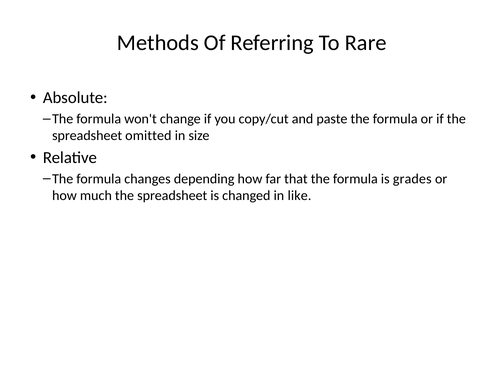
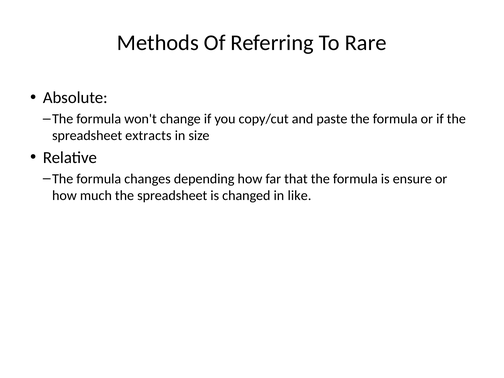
omitted: omitted -> extracts (148, 136)
grades: grades -> ensure (412, 179)
